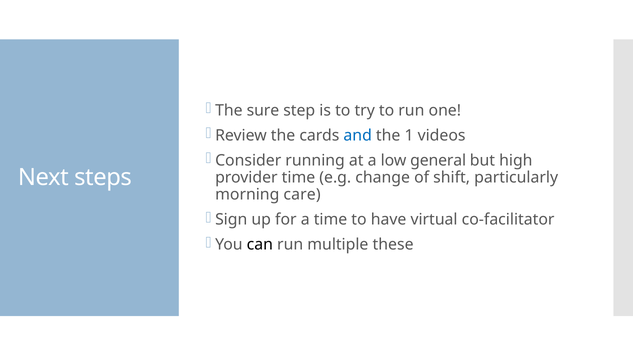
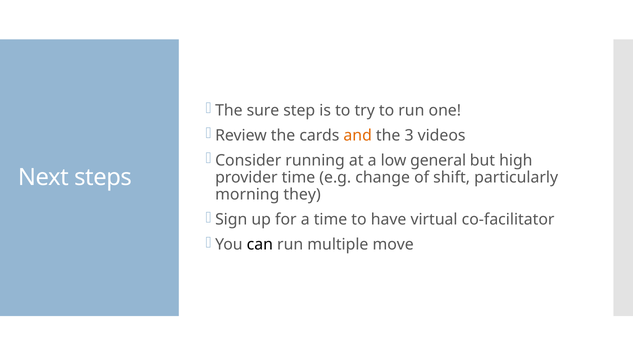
and colour: blue -> orange (358, 136)
1: 1 -> 3 (409, 136)
care: care -> they (302, 195)
these: these -> move (393, 245)
